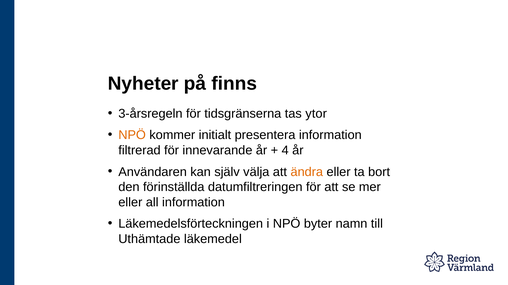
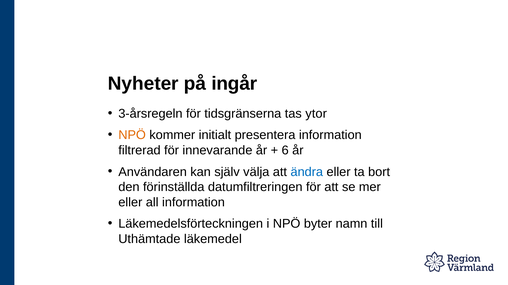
finns: finns -> ingår (234, 84)
4: 4 -> 6 (285, 151)
ändra colour: orange -> blue (307, 172)
